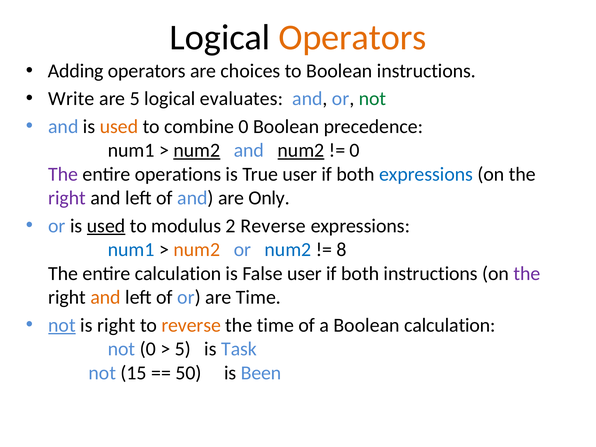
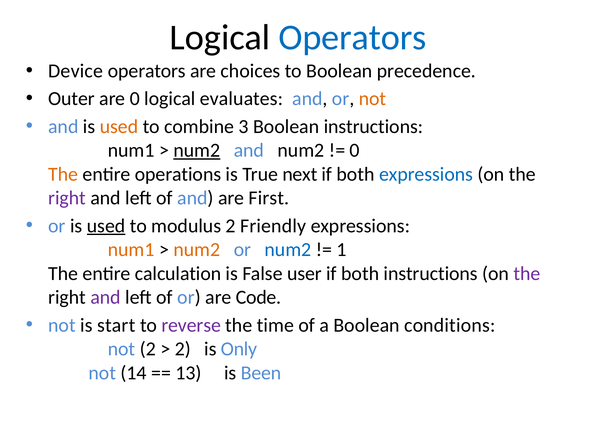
Operators colour: orange -> blue (352, 37)
Adding: Adding -> Device (76, 71)
Boolean instructions: instructions -> precedence (426, 71)
Write: Write -> Outer (72, 99)
are 5: 5 -> 0 (135, 99)
not colour: green -> orange (373, 99)
combine 0: 0 -> 3 (244, 127)
Boolean precedence: precedence -> instructions (373, 127)
num2 underline: present -> none (301, 150)
The colour: purple -> orange (63, 174)
True user: user -> next (300, 174)
Only: Only -> First (269, 198)
2 Reverse: Reverse -> Friendly (273, 226)
num1 colour: blue -> orange (131, 250)
8: 8 -> 1 (342, 250)
and colour: orange -> purple (106, 297)
are Time: Time -> Code (258, 297)
not underline: present -> none (62, 325)
is right: right -> start (116, 325)
reverse colour: orange -> purple (191, 325)
Boolean calculation: calculation -> conditions (450, 325)
not 0: 0 -> 2 (148, 349)
5: 5 -> 2 (183, 349)
Task: Task -> Only (239, 349)
15: 15 -> 14 (134, 373)
50: 50 -> 13 (189, 373)
